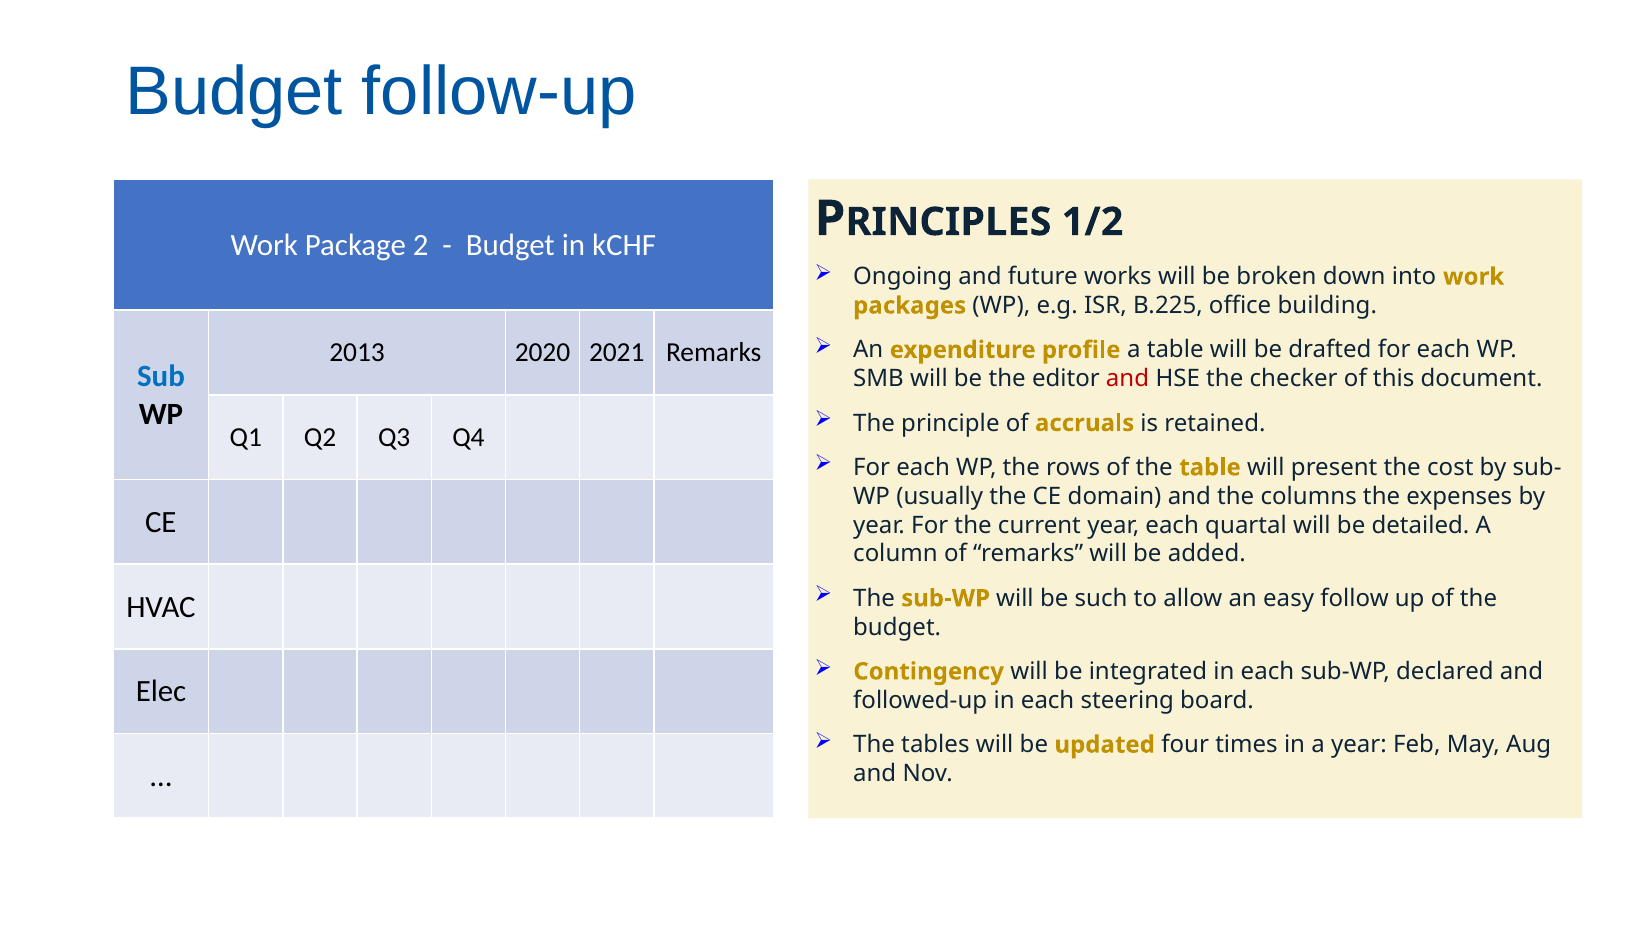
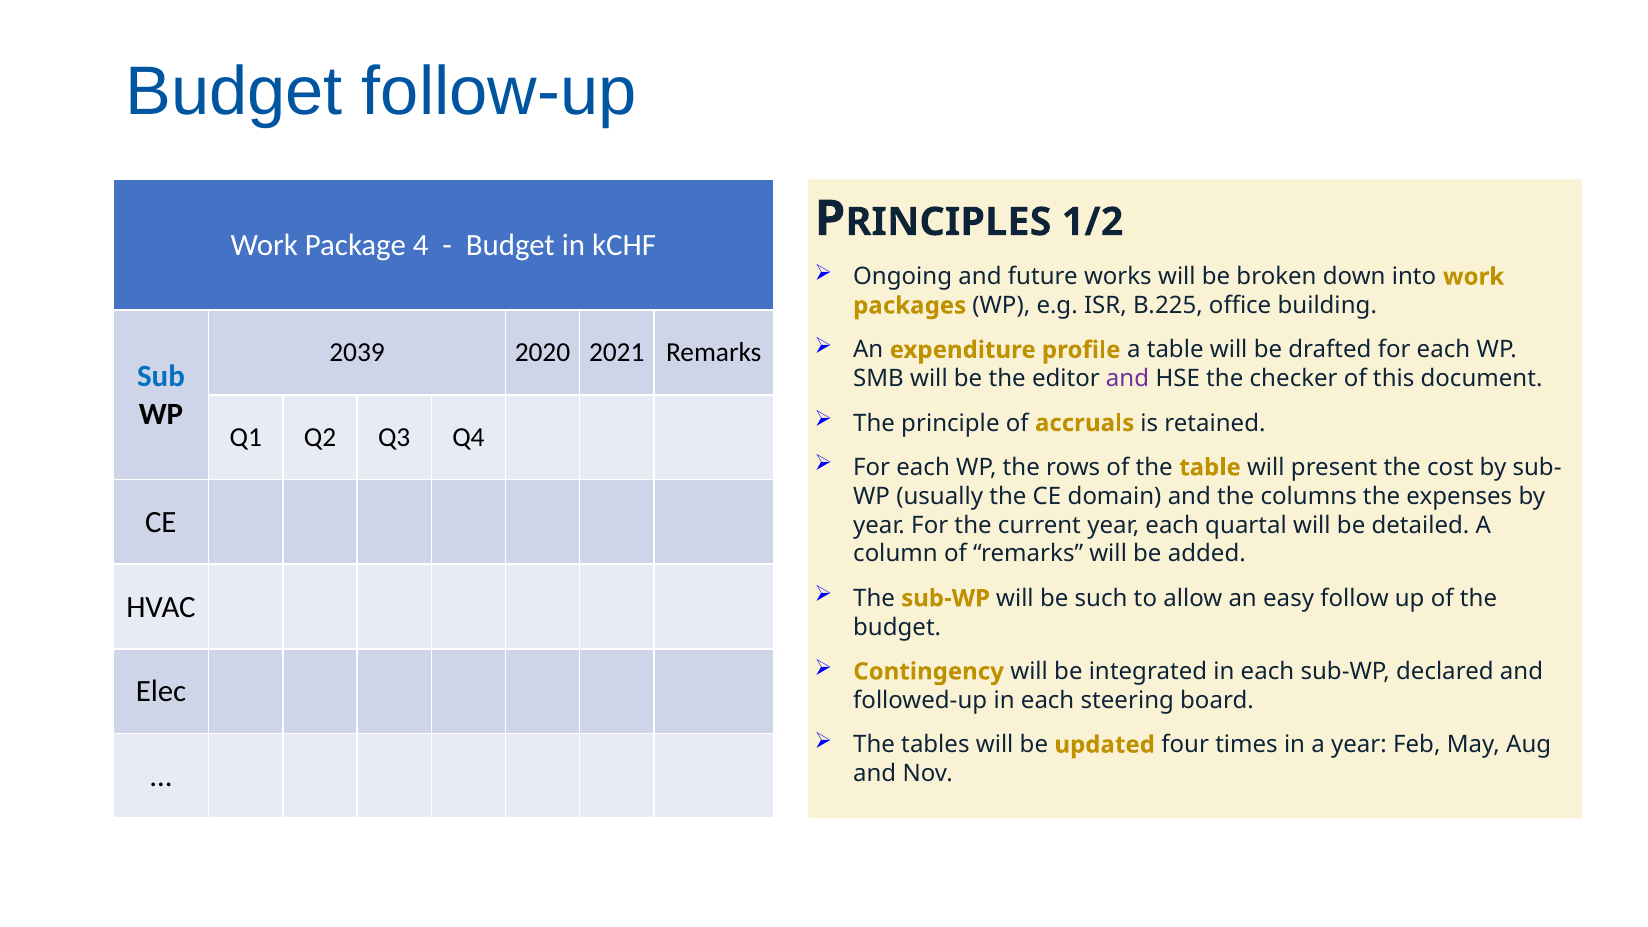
2: 2 -> 4 (421, 245)
2013: 2013 -> 2039 (357, 353)
and colour: red -> purple (1128, 379)
